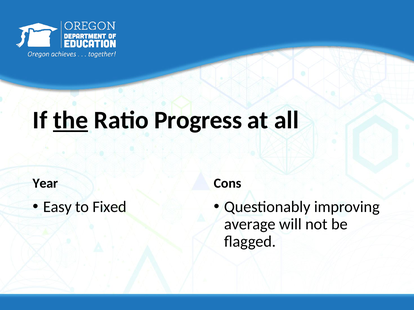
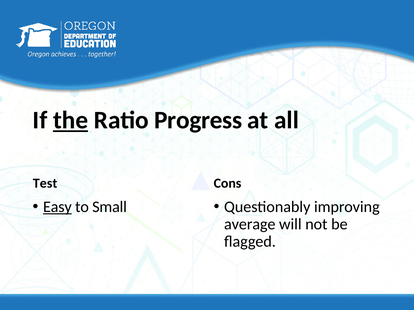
Year: Year -> Test (45, 183)
Easy underline: none -> present (57, 207)
Fixed: Fixed -> Small (110, 207)
